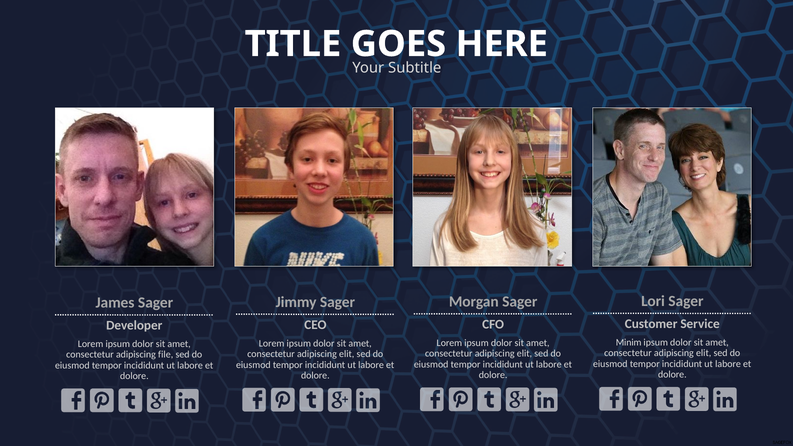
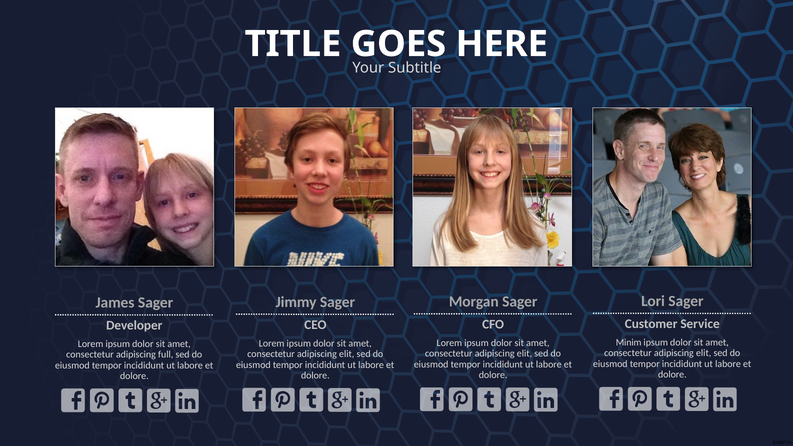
file: file -> full (166, 355)
